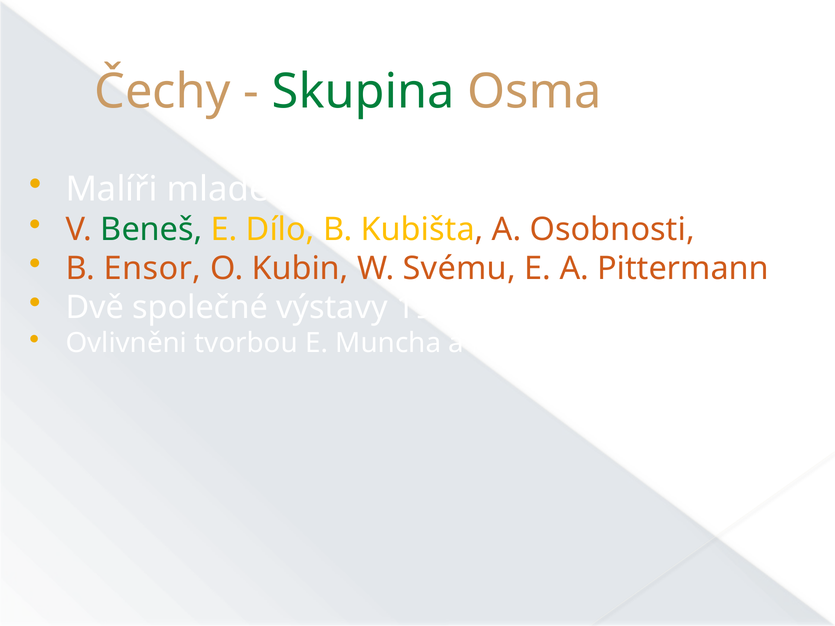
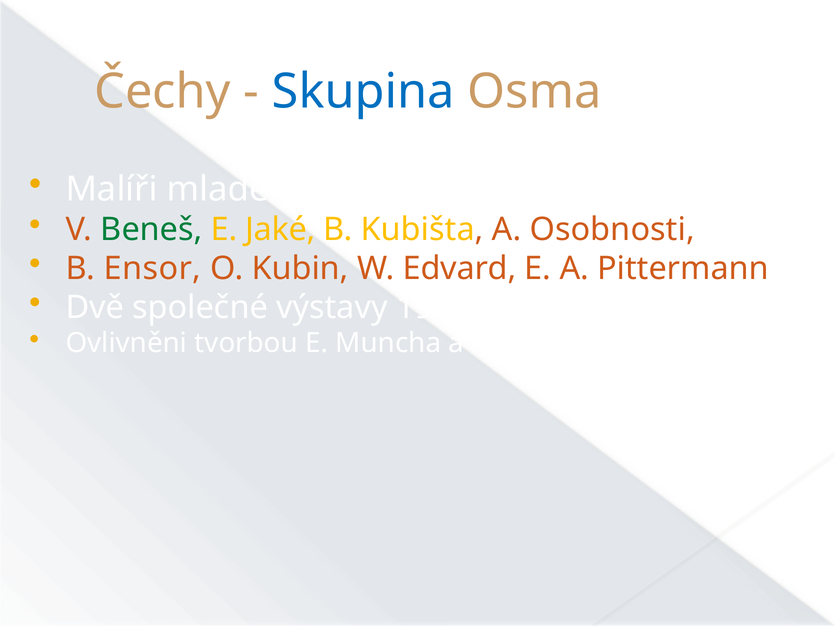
Skupina colour: green -> blue (363, 92)
Dílo: Dílo -> Jaké (280, 230)
Svému: Svému -> Edvard (459, 269)
